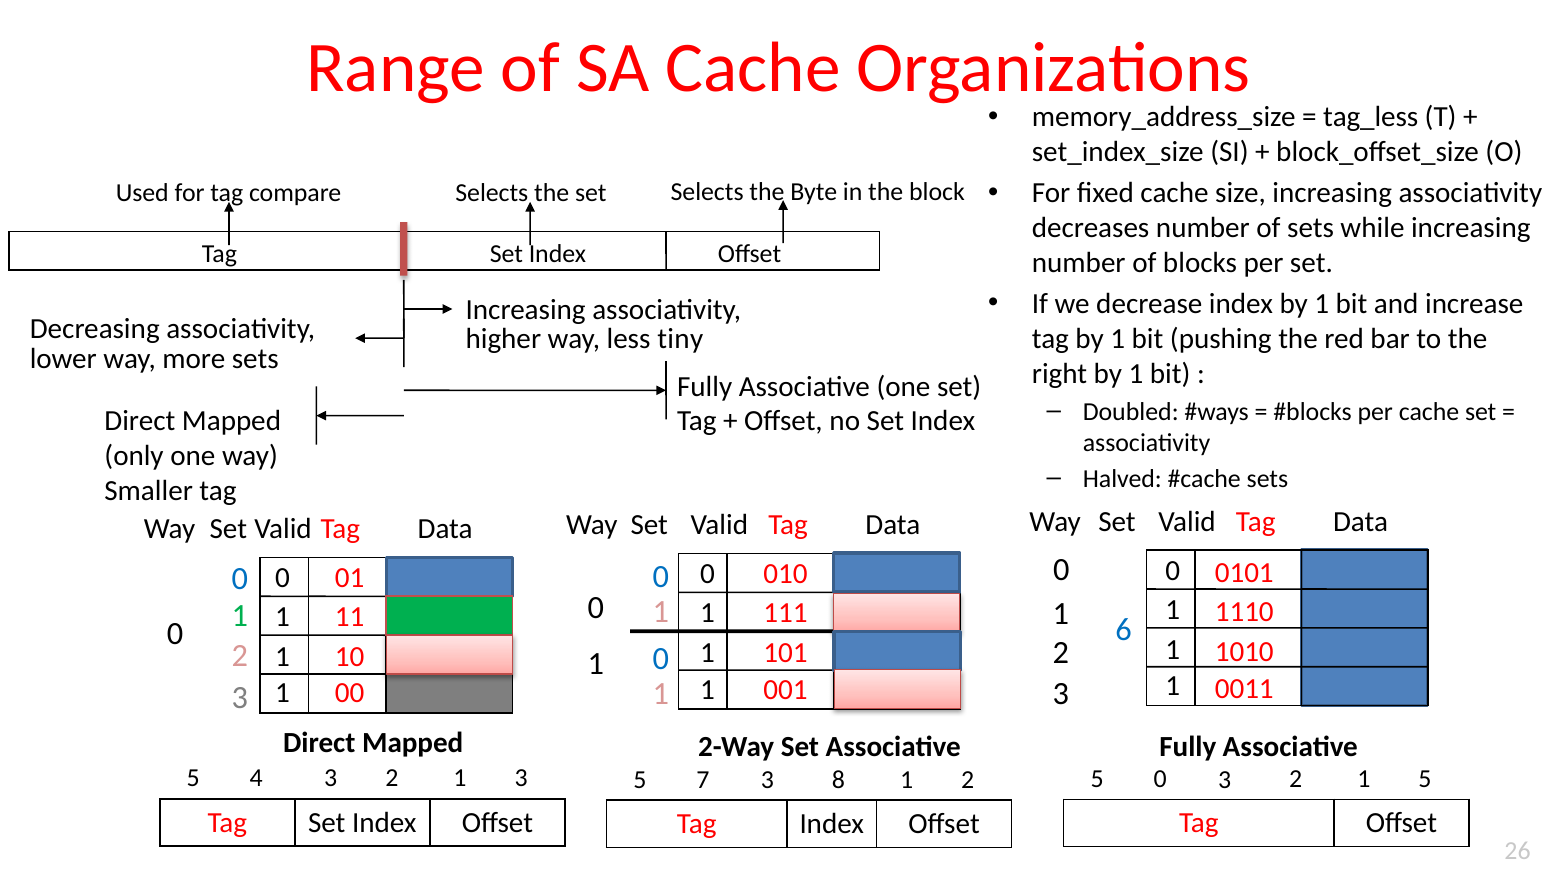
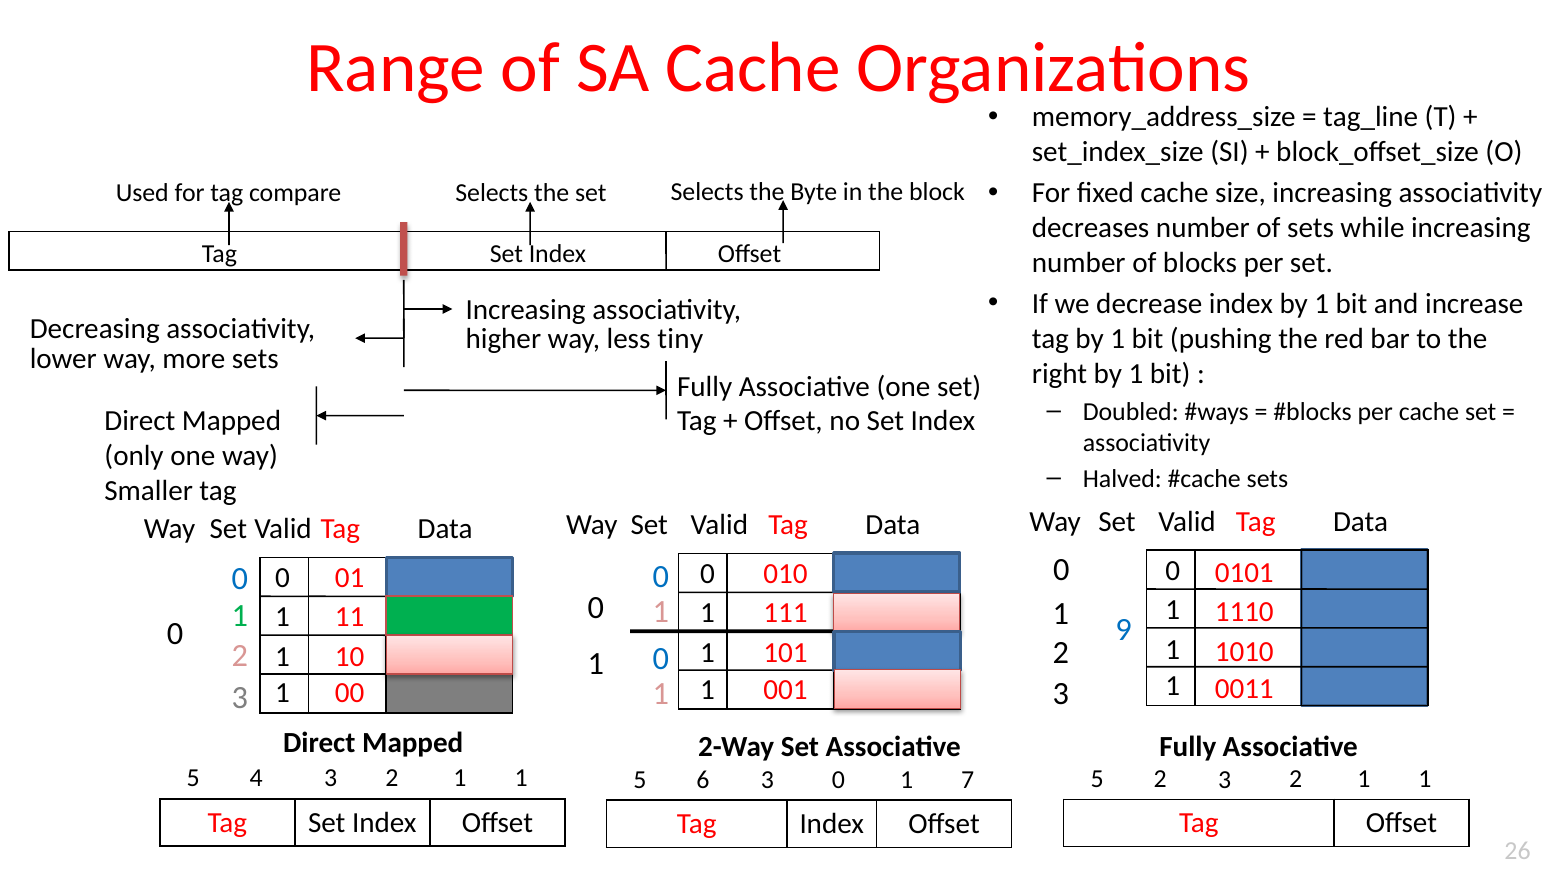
tag_less: tag_less -> tag_line (1371, 117)
6: 6 -> 9 (1124, 630)
3: 3 -> 1 (521, 778)
5 0: 0 -> 2 (1160, 779)
5: 5 -> 1 (1425, 779)
7: 7 -> 6 (703, 780)
3 8: 8 -> 0 (839, 780)
2: 2 -> 7 (968, 780)
